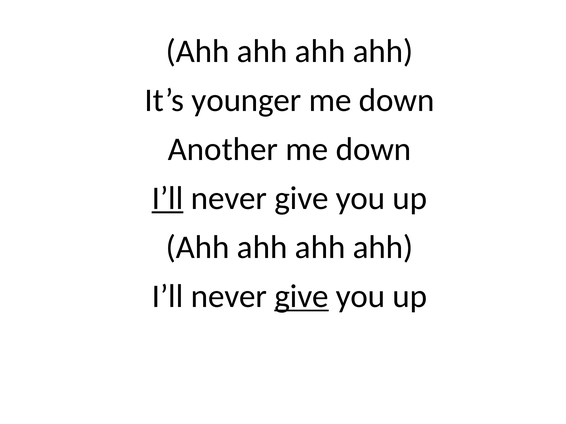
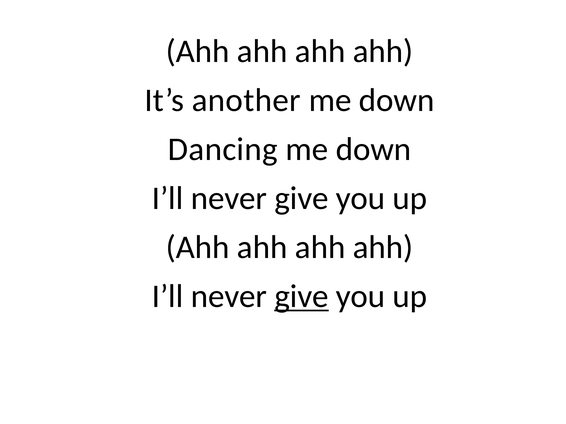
younger: younger -> another (246, 100)
Another: Another -> Dancing (223, 149)
I’ll underline: present -> none (168, 199)
